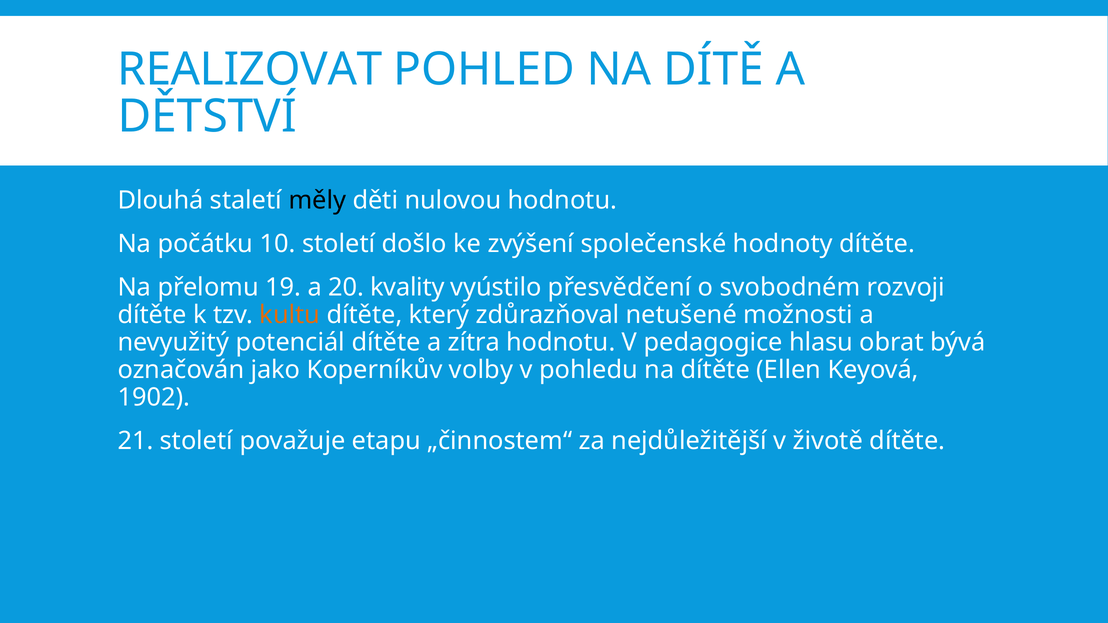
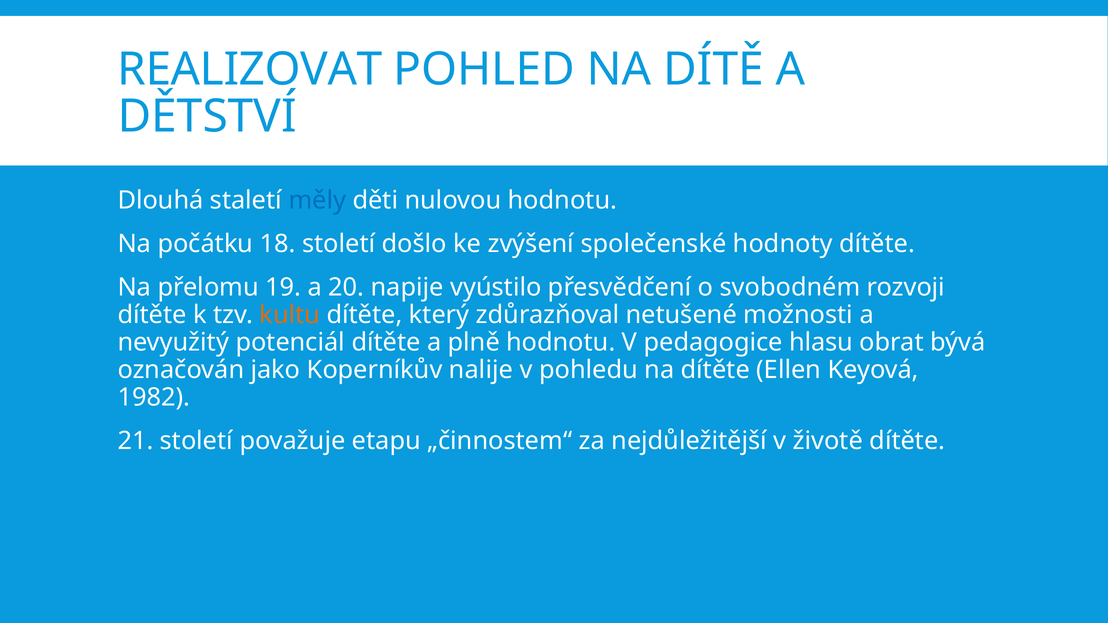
měly colour: black -> blue (317, 201)
10: 10 -> 18 (278, 244)
kvality: kvality -> napije (407, 288)
zítra: zítra -> plně (474, 343)
volby: volby -> nalije (481, 370)
1902: 1902 -> 1982 (154, 397)
